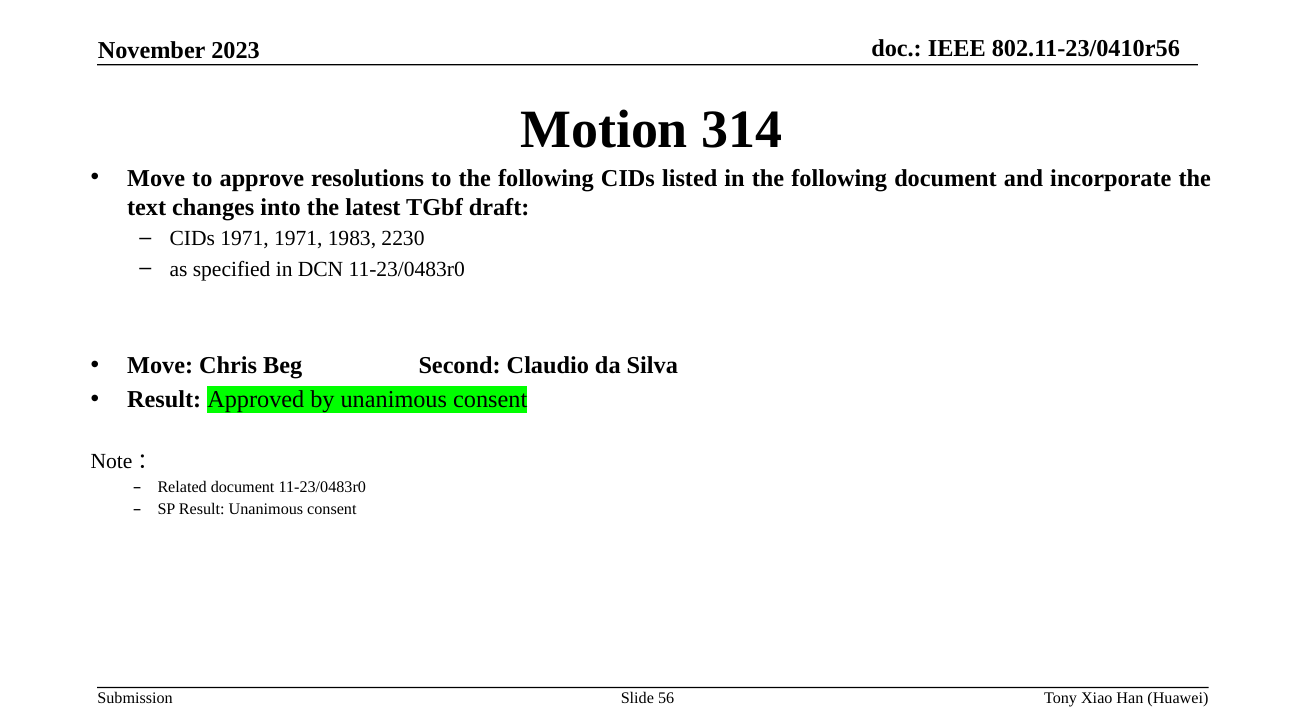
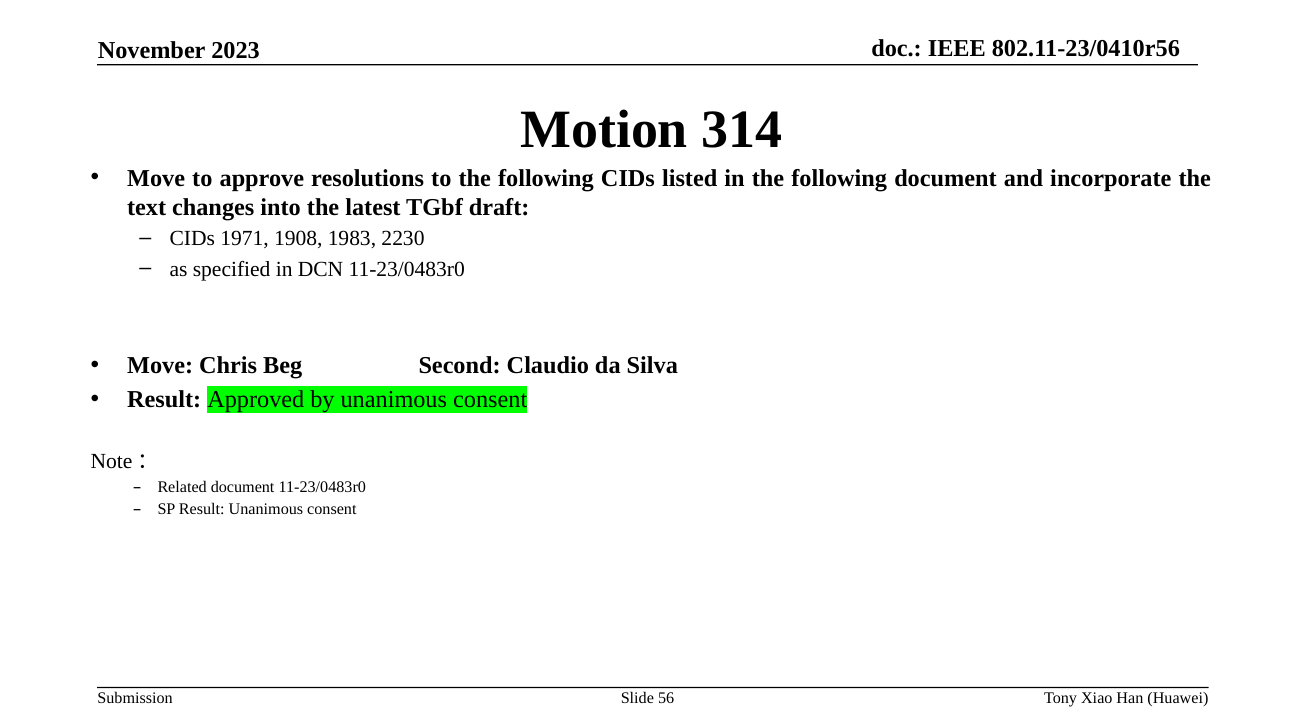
1971 1971: 1971 -> 1908 (298, 239)
